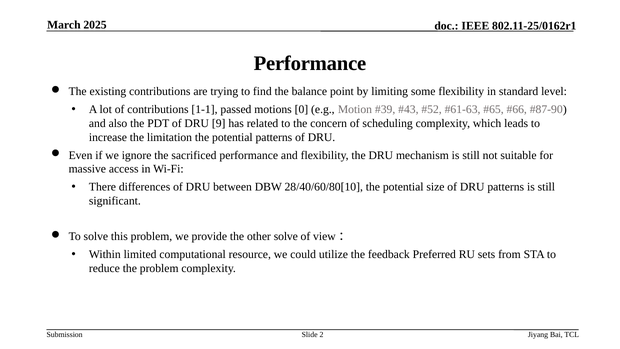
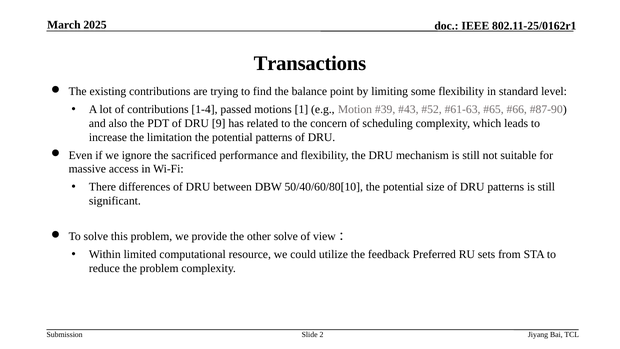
Performance: Performance -> Transactions (310, 63)
1-1: 1-1 -> 1-4 (204, 109)
0: 0 -> 1 (301, 109)
28/40/60/80[10: 28/40/60/80[10 -> 50/40/60/80[10 (324, 187)
